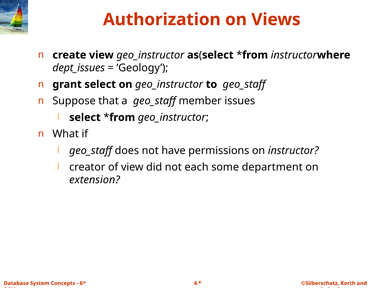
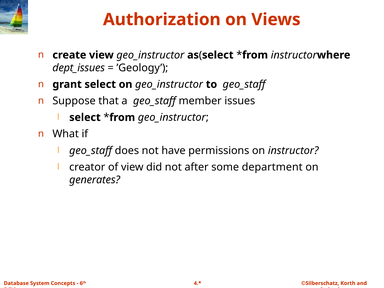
each: each -> after (197, 167)
extension: extension -> generates (95, 180)
